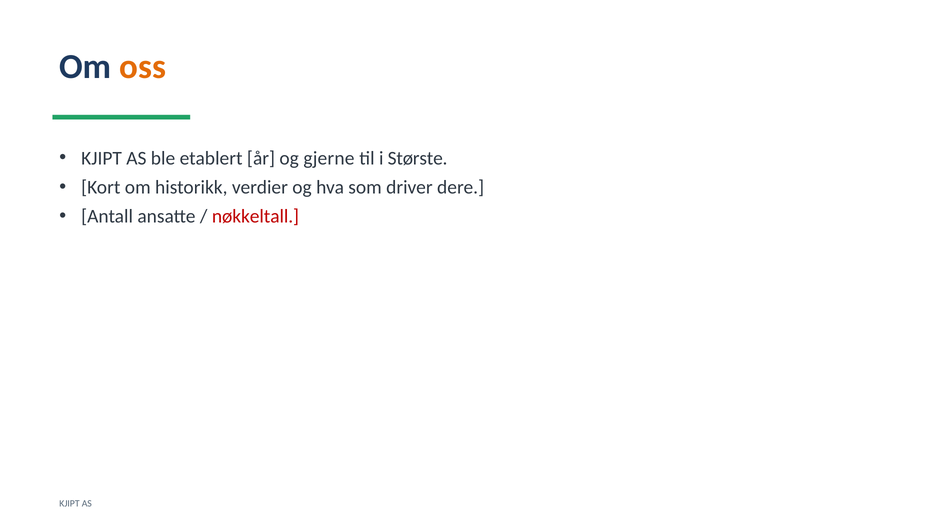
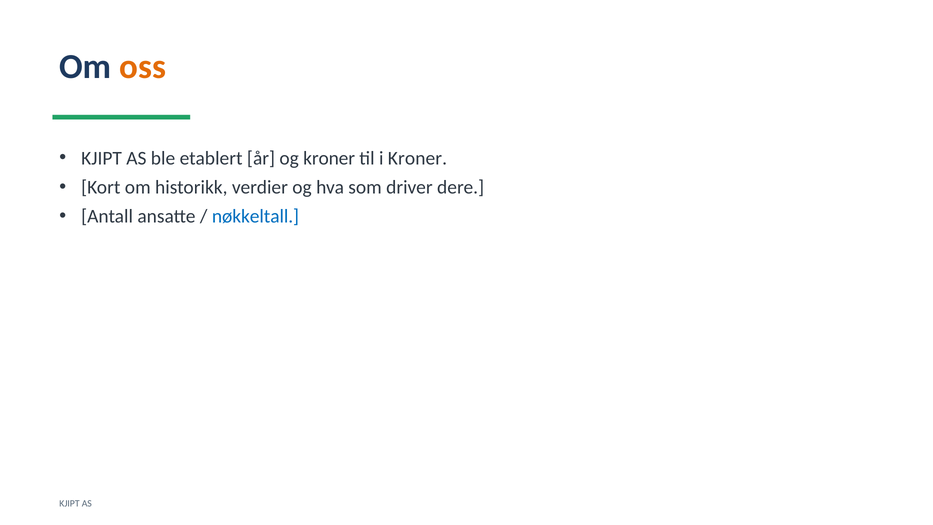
og gjerne: gjerne -> kroner (329, 158)
i Største: Største -> Kroner (417, 158)
nøkkeltall colour: red -> blue (255, 216)
